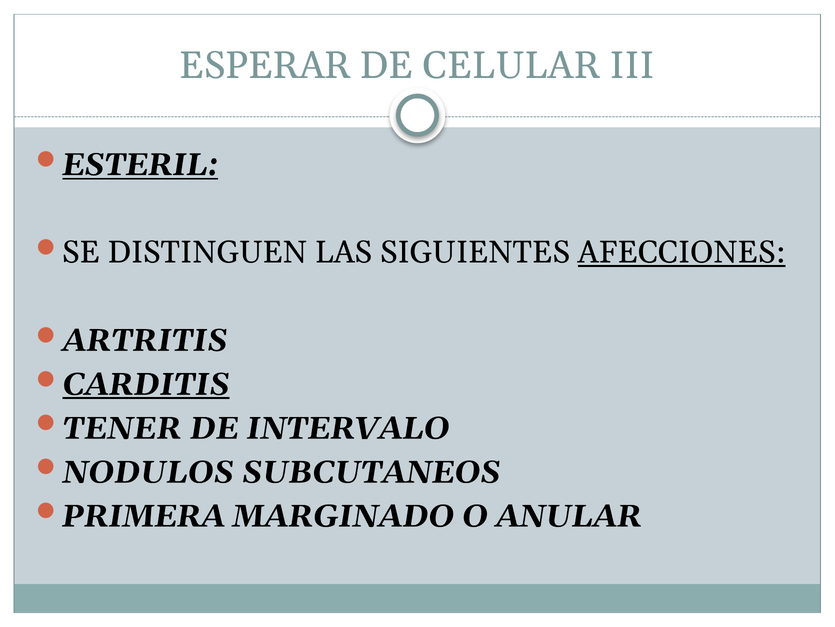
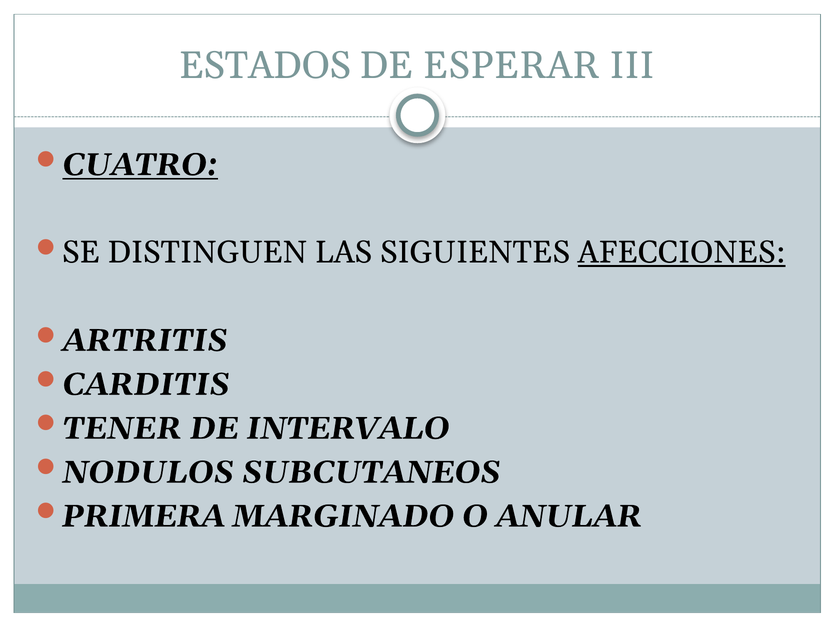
ESPERAR: ESPERAR -> ESTADOS (265, 66)
CELULAR: CELULAR -> ESPERAR (511, 66)
ESTERIL: ESTERIL -> CUATRO (140, 165)
CARDITIS underline: present -> none (146, 384)
